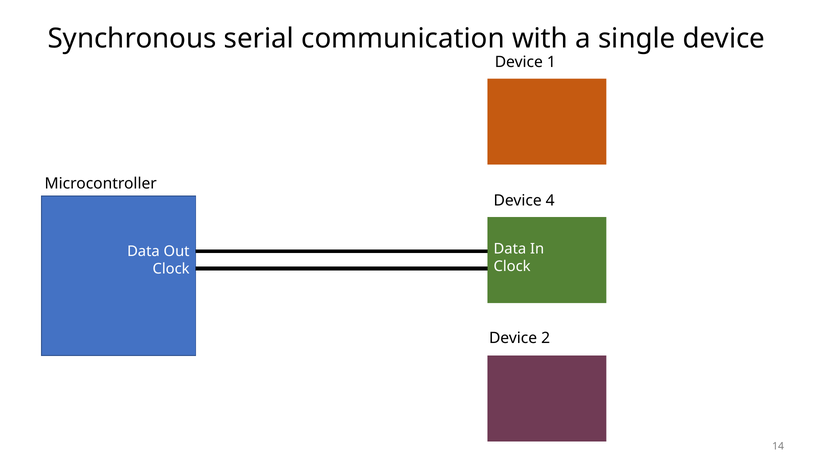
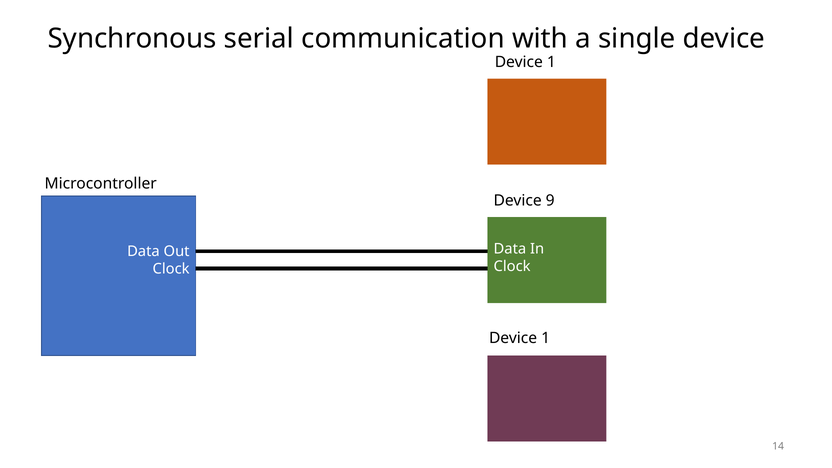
4: 4 -> 9 (550, 201)
2: 2 -> 1 (546, 338)
